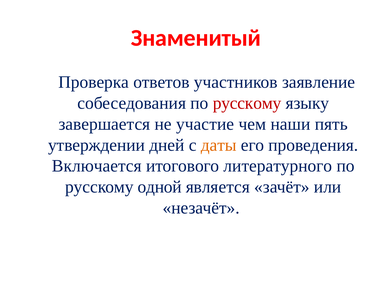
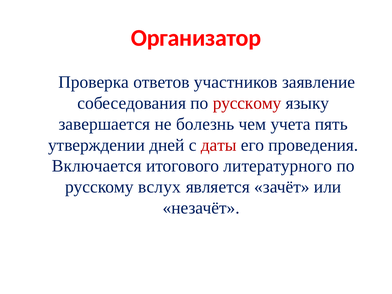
Знаменитый: Знаменитый -> Организатор (196, 38)
участие: участие -> болезнь (205, 124)
наши: наши -> учета (291, 124)
даты colour: orange -> red (219, 145)
одной: одной -> вслух (160, 187)
